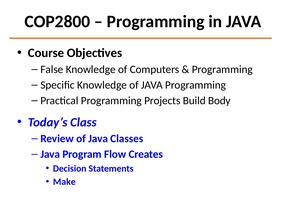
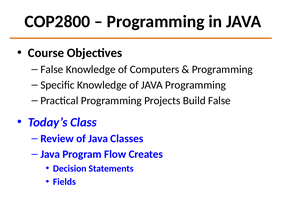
Build Body: Body -> False (219, 100)
Make: Make -> Fields (64, 181)
